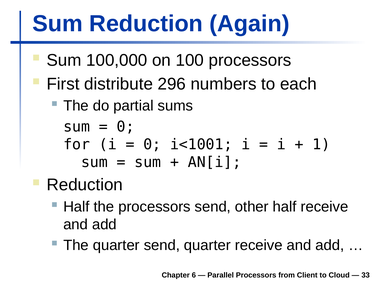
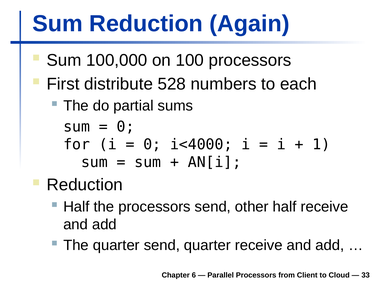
296: 296 -> 528 (172, 84)
i<1001: i<1001 -> i<4000 (201, 144)
